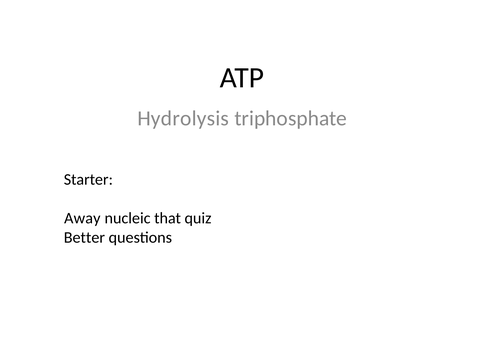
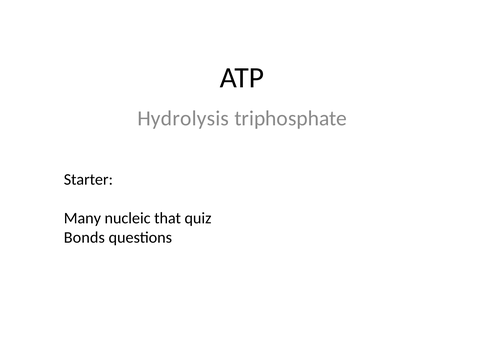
Away: Away -> Many (82, 218)
Better: Better -> Bonds (84, 238)
